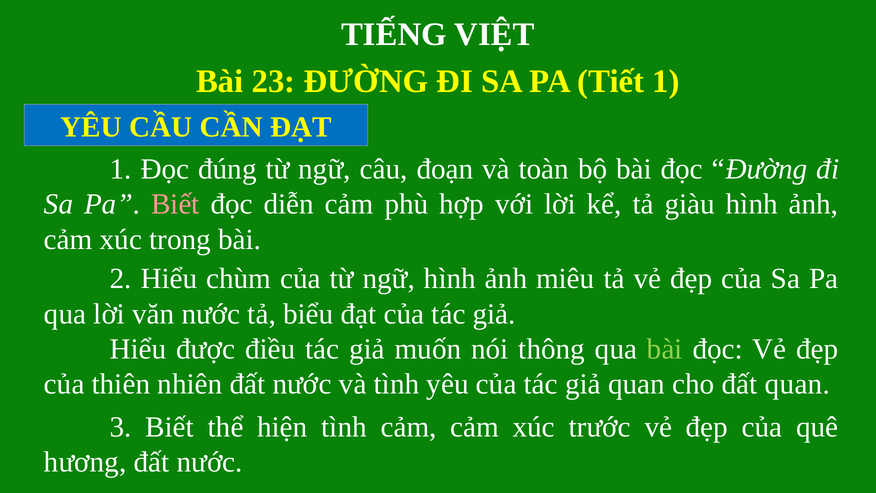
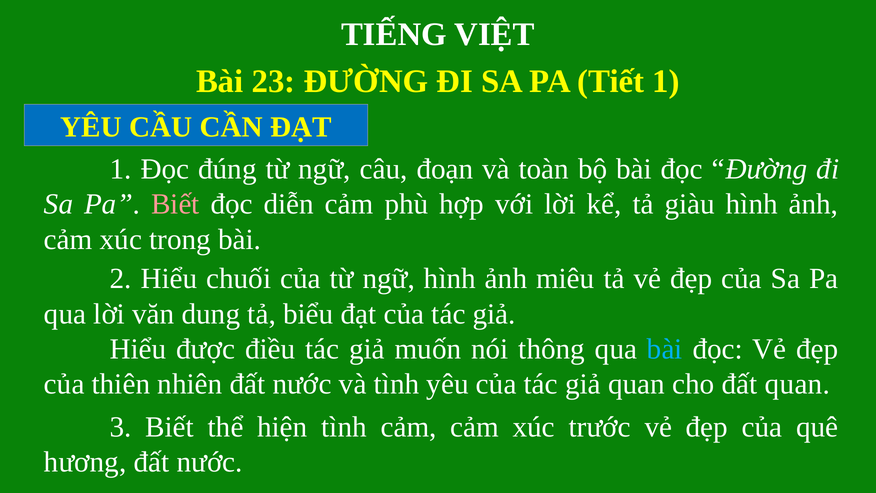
chùm: chùm -> chuối (239, 279)
văn nước: nước -> dung (211, 314)
bài colour: light green -> light blue (665, 349)
